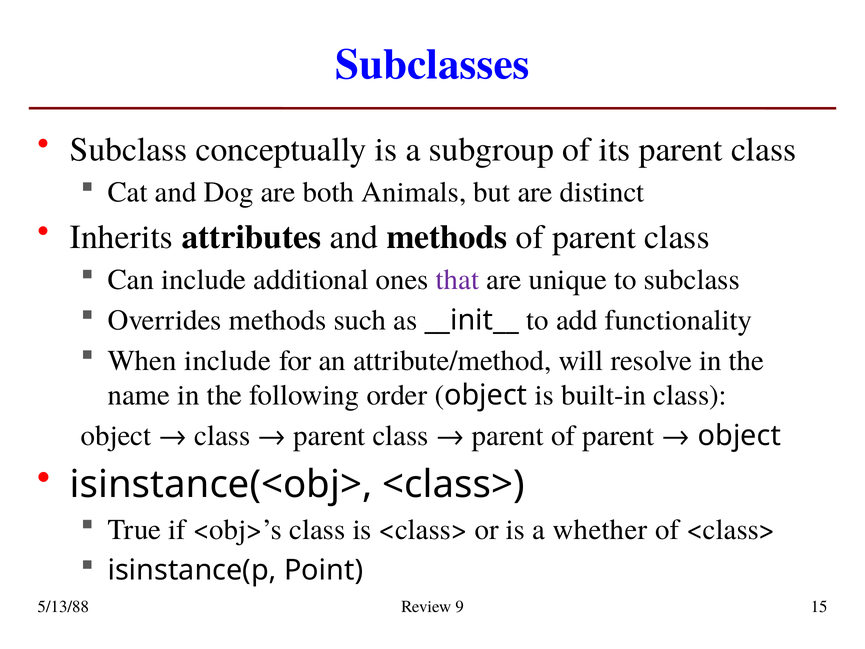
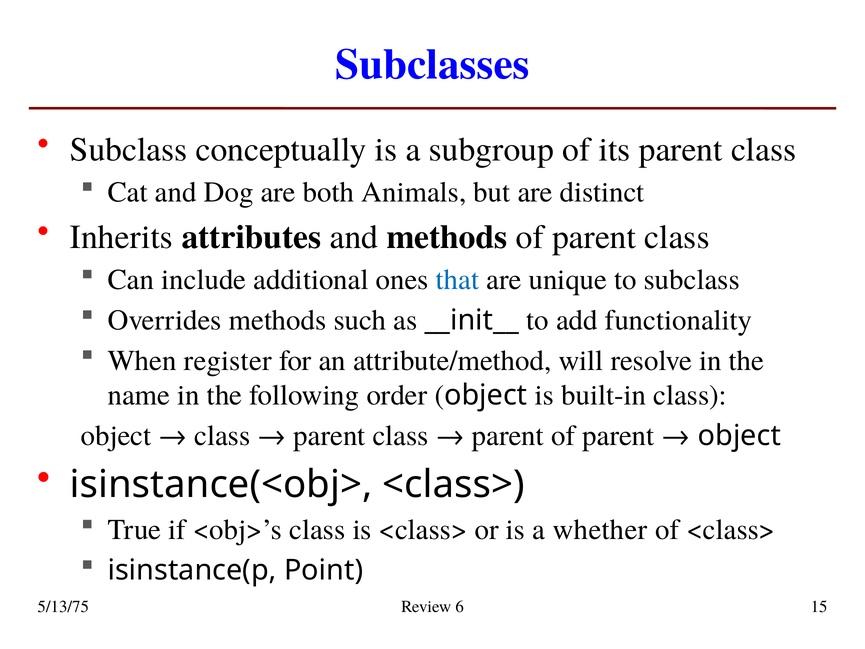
that colour: purple -> blue (458, 280)
When include: include -> register (228, 361)
5/13/88: 5/13/88 -> 5/13/75 (63, 607)
9: 9 -> 6 (460, 607)
